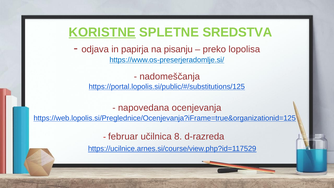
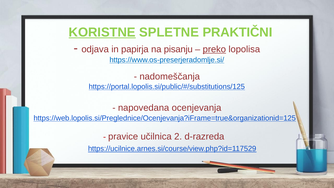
SREDSTVA: SREDSTVA -> PRAKTIČNI (237, 32)
preko underline: none -> present (214, 49)
februar: februar -> pravice (123, 137)
8: 8 -> 2 (178, 137)
